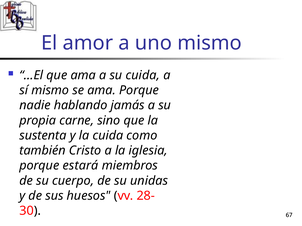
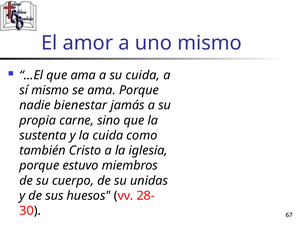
hablando: hablando -> bienestar (81, 106)
estará: estará -> estuvo (81, 166)
